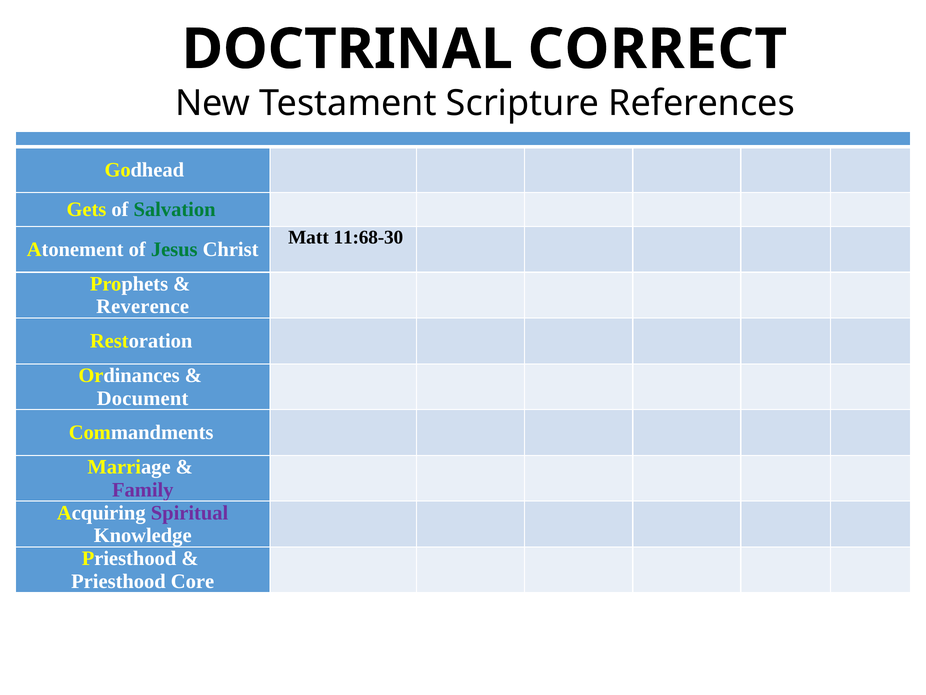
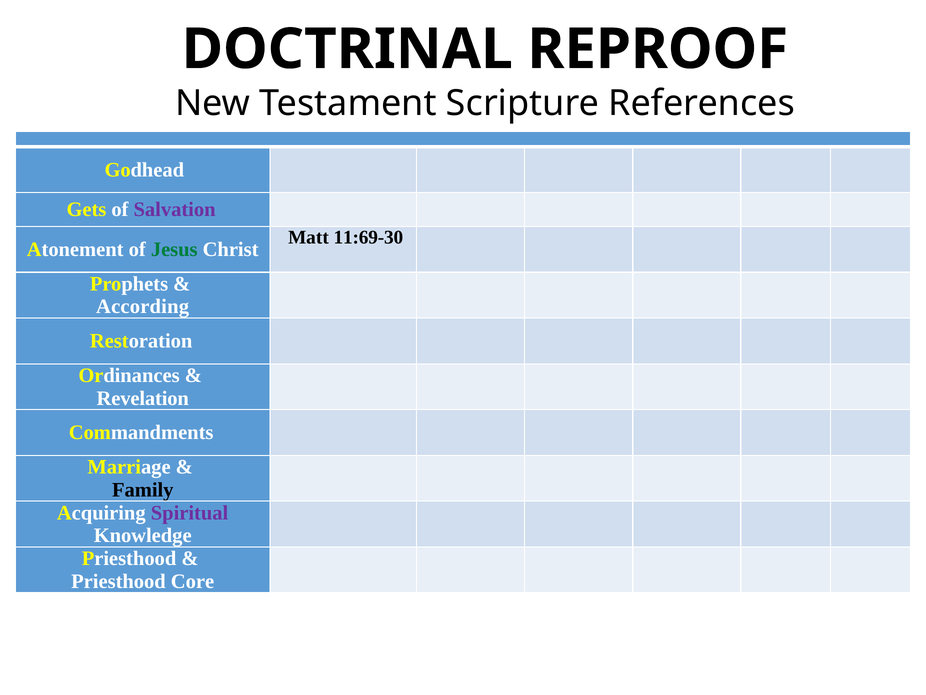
CORRECT: CORRECT -> REPROOF (658, 49)
Salvation colour: green -> purple (175, 209)
11:68-30: 11:68-30 -> 11:69-30 (368, 237)
Reverence: Reverence -> According (143, 306)
Document: Document -> Revelation (143, 398)
Family colour: purple -> black (143, 489)
